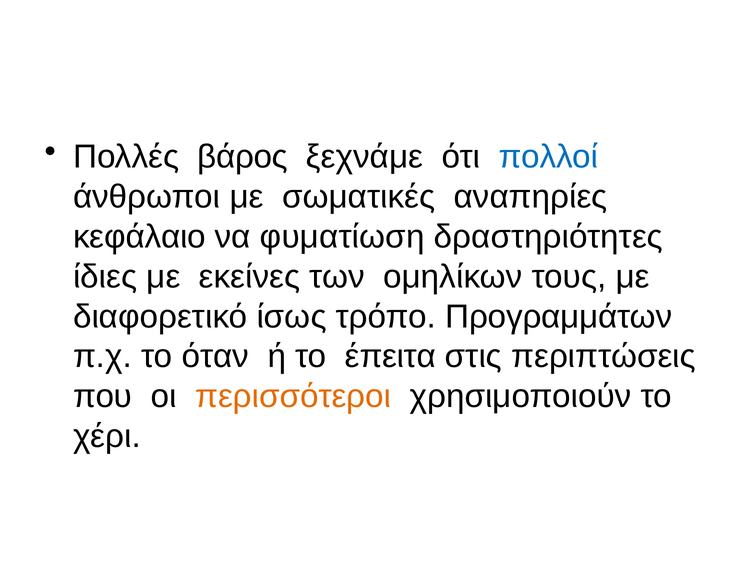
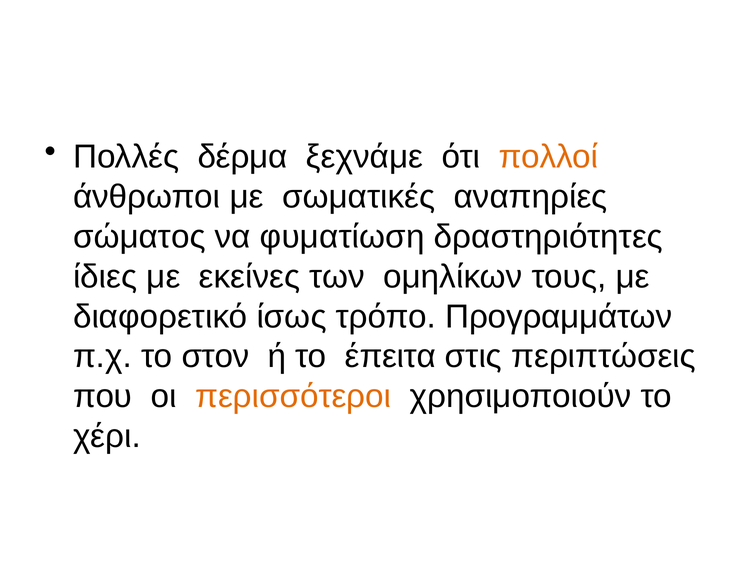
βάρος: βάρος -> δέρμα (243, 157)
πολλοί colour: blue -> orange (548, 157)
κεφάλαιο: κεφάλαιο -> σώματος (139, 237)
όταν: όταν -> στον (215, 357)
